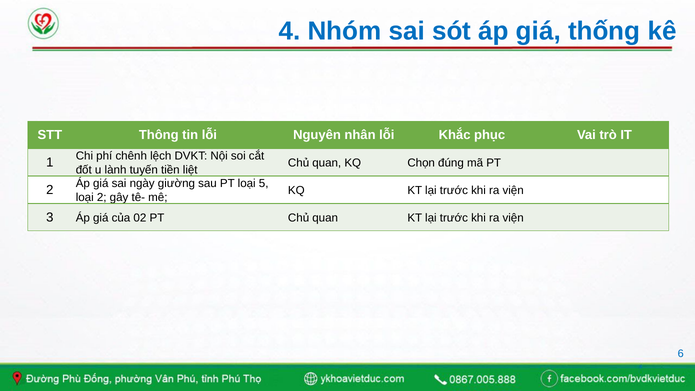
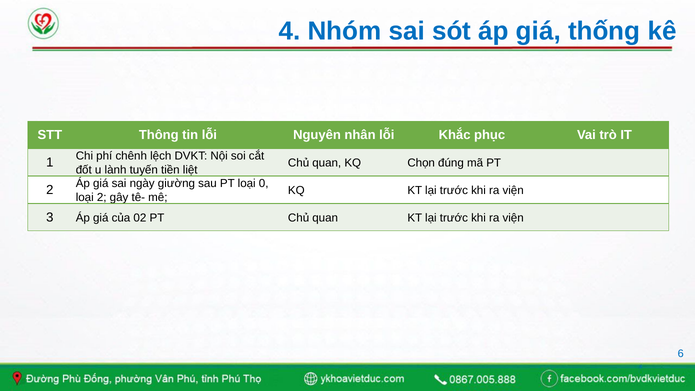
5: 5 -> 0 (264, 183)
